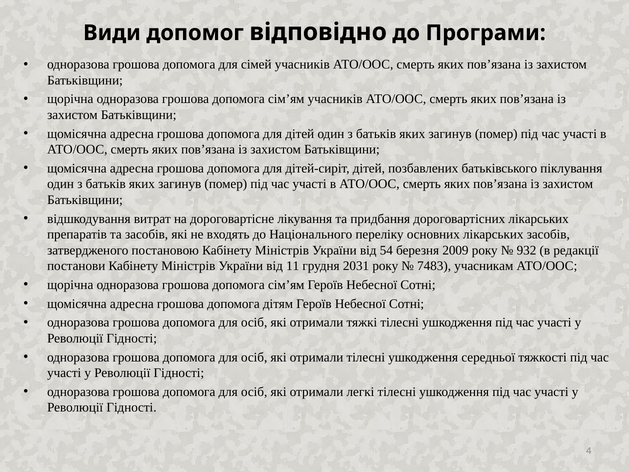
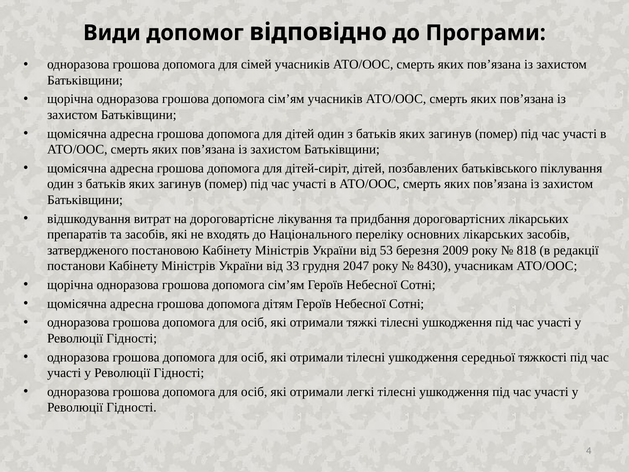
54: 54 -> 53 (386, 250)
932: 932 -> 818 (526, 250)
11: 11 -> 33 (293, 266)
2031: 2031 -> 2047 (356, 266)
7483: 7483 -> 8430 (434, 266)
